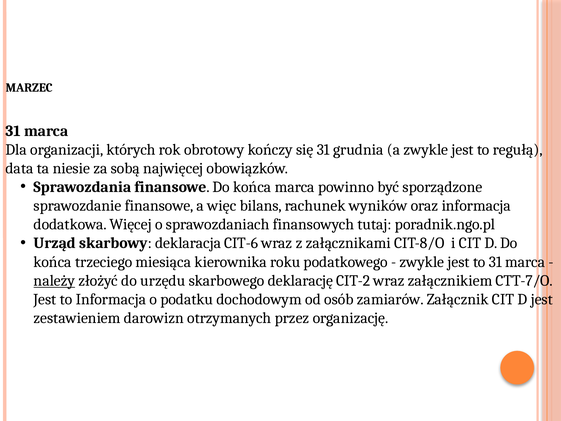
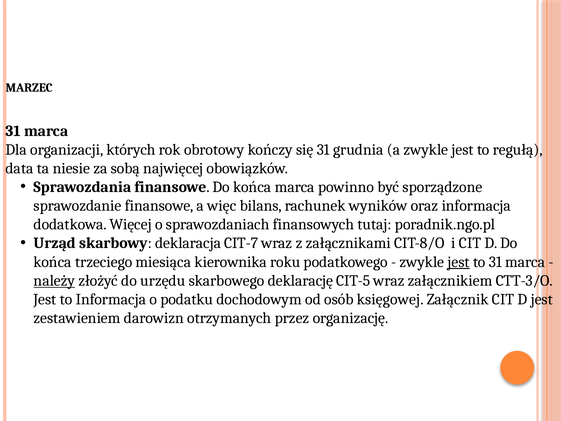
CIT-6: CIT-6 -> CIT-7 (241, 243)
jest underline: none -> present (459, 262)
CIT-2: CIT-2 -> CIT-5 (353, 280)
CTT-7/O: CTT-7/O -> CTT-3/O (524, 280)
zamiarów: zamiarów -> księgowej (390, 299)
